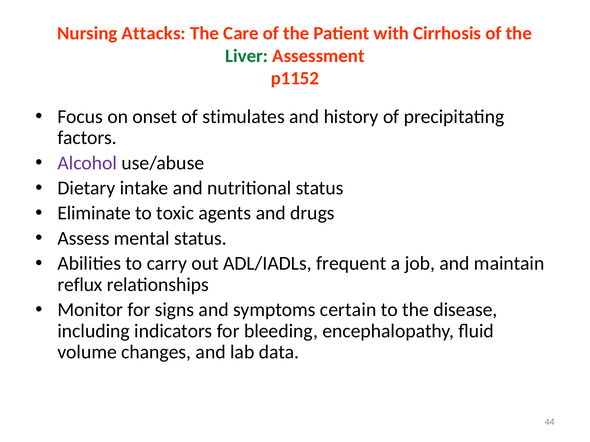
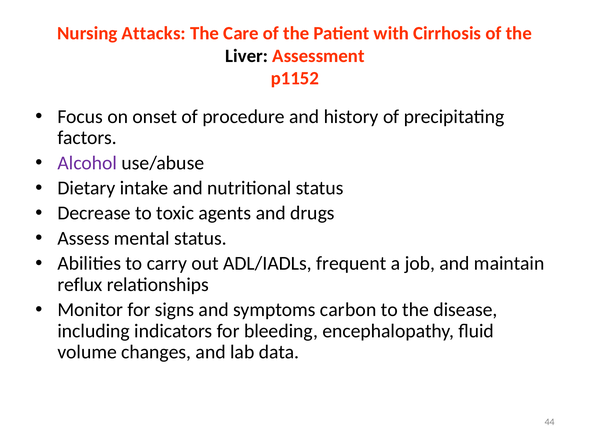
Liver colour: green -> black (247, 56)
stimulates: stimulates -> procedure (244, 117)
Eliminate: Eliminate -> Decrease (94, 213)
certain: certain -> carbon (348, 310)
